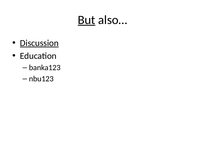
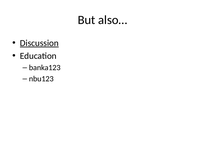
But underline: present -> none (87, 20)
